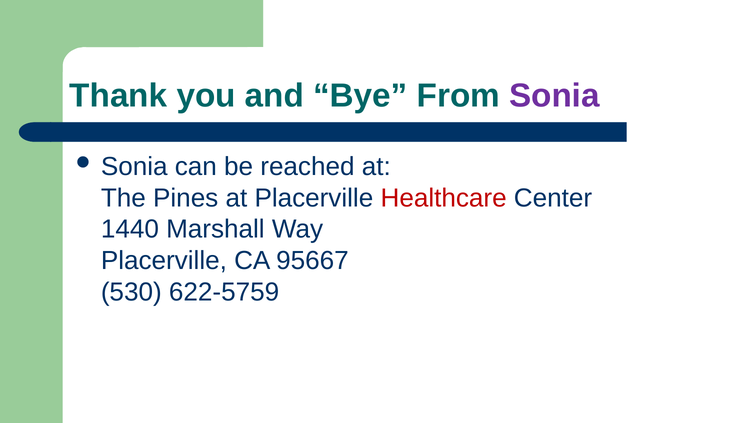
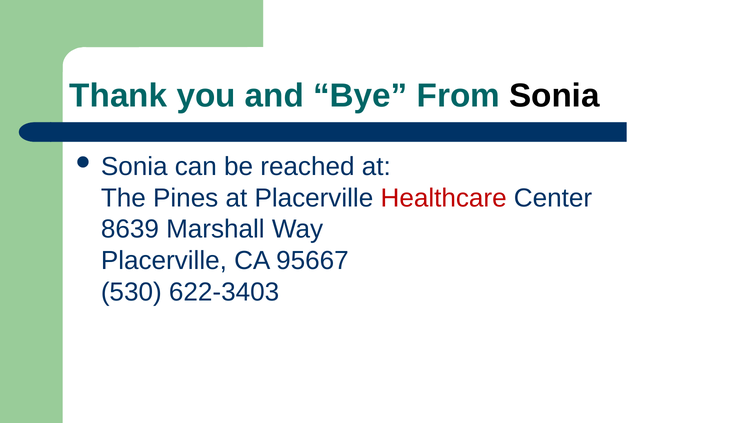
Sonia colour: purple -> black (554, 96)
1440: 1440 -> 8639 (130, 229)
622-5759: 622-5759 -> 622-3403 (224, 292)
